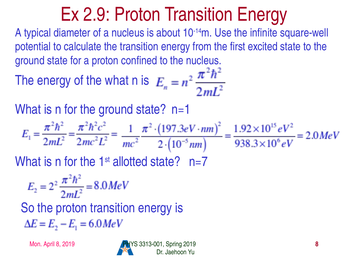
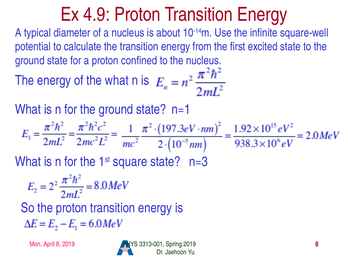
2.9: 2.9 -> 4.9 (97, 14)
allotted: allotted -> square (130, 162)
n=7: n=7 -> n=3 (198, 162)
